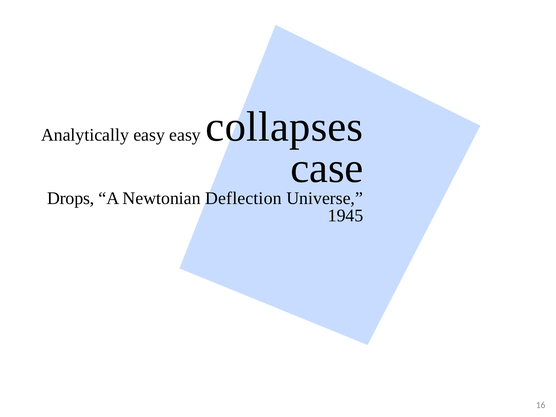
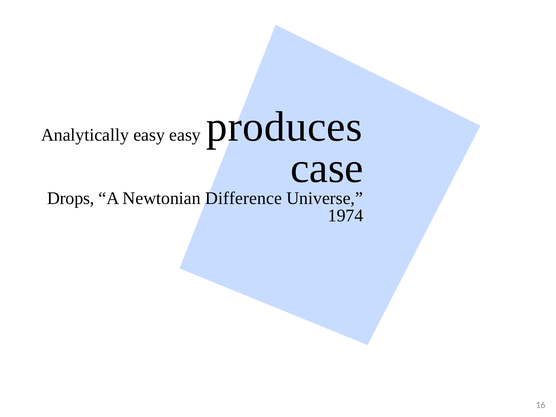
collapses: collapses -> produces (284, 127)
Deflection: Deflection -> Difference (244, 198)
1945: 1945 -> 1974 (346, 216)
